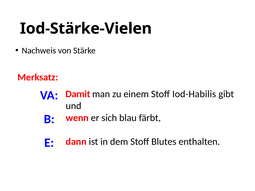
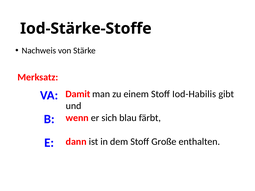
Iod-Stärke-Vielen: Iod-Stärke-Vielen -> Iod-Stärke-Stoffe (86, 29)
Blutes: Blutes -> Große (164, 142)
